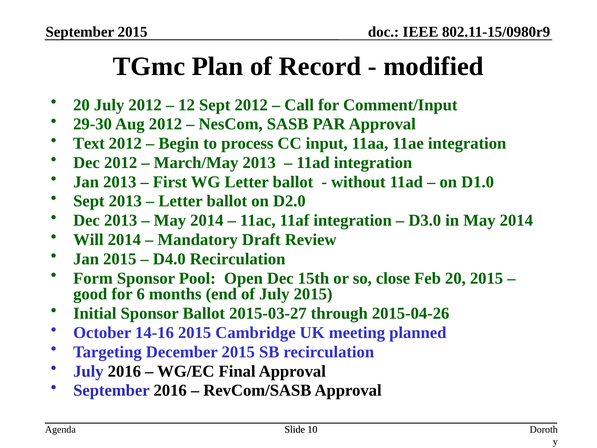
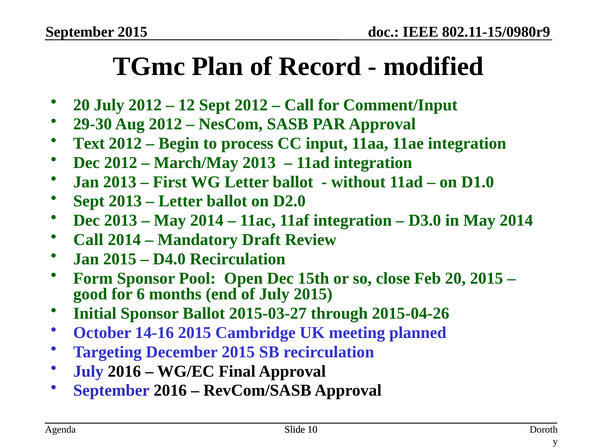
Will: Will -> Call (88, 240)
